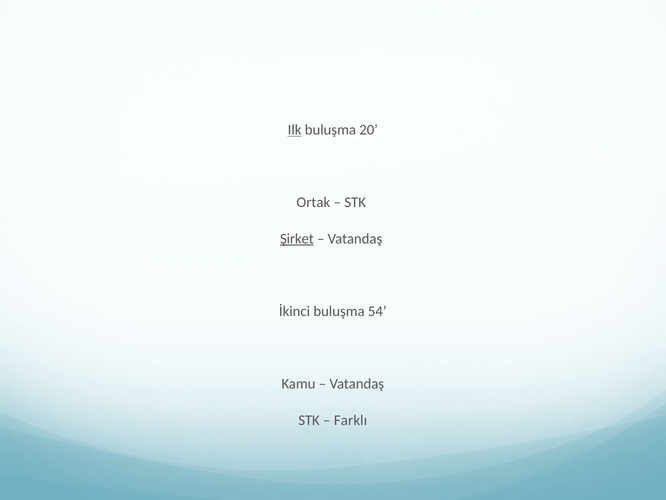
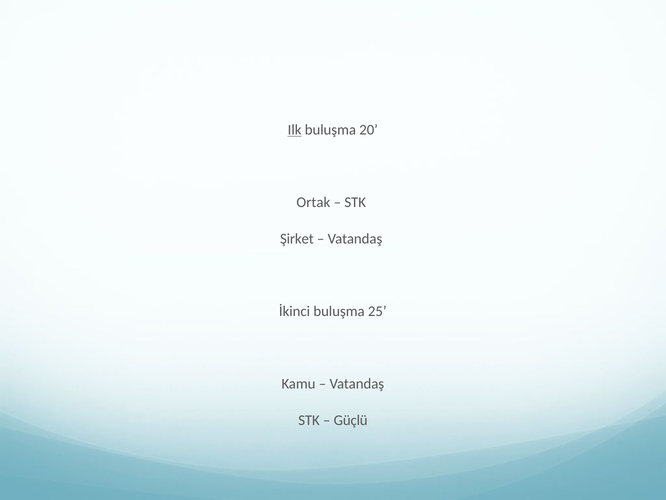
Şirket underline: present -> none (297, 239)
54: 54 -> 25 (377, 311)
Farklı: Farklı -> Güçlü (351, 420)
